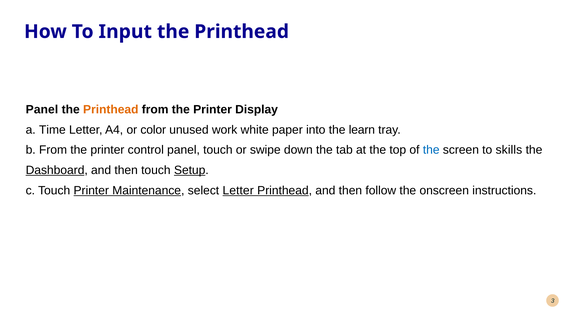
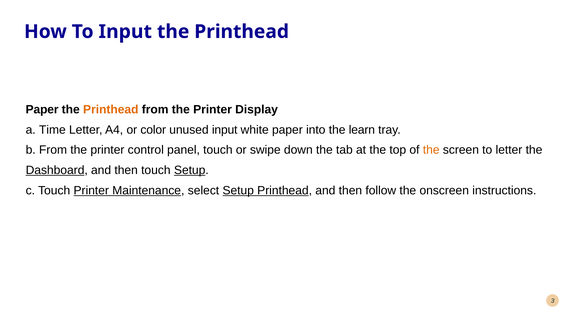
Panel: Panel -> Paper (42, 110)
unused work: work -> input (225, 130)
the colour: blue -> orange (431, 150)
to skills: skills -> letter (509, 150)
select Letter: Letter -> Setup (238, 190)
